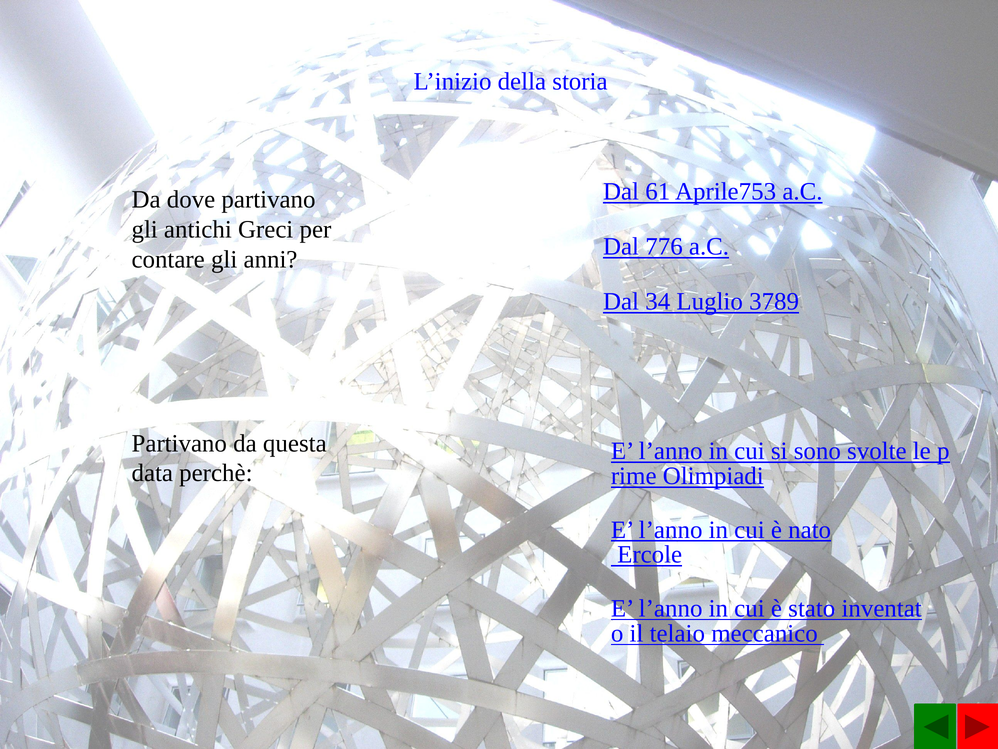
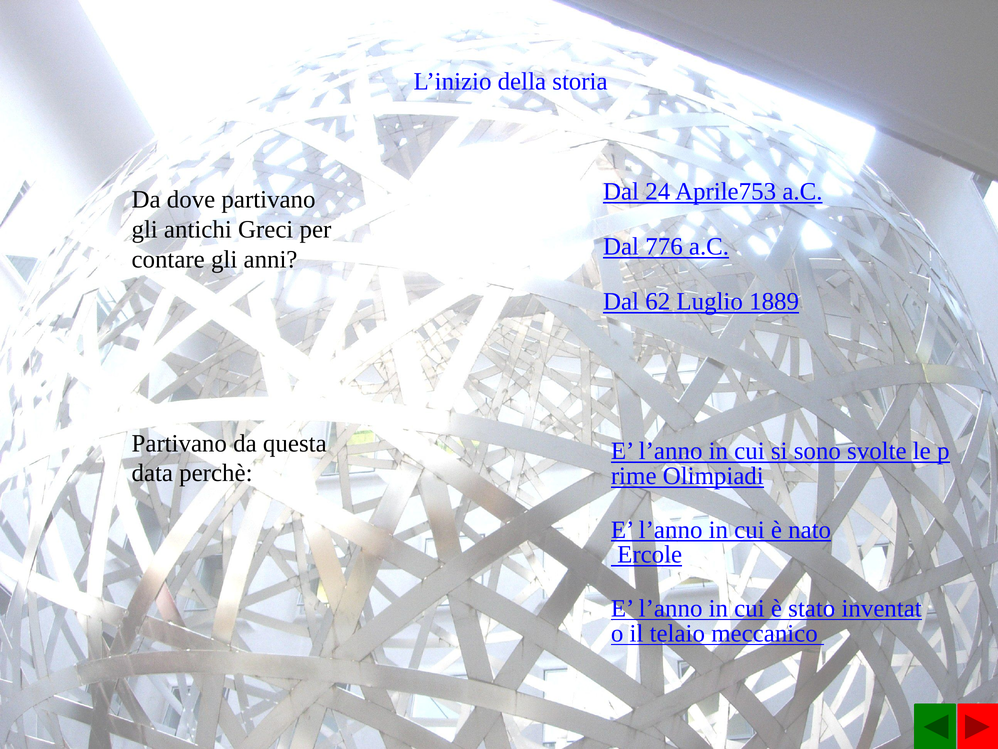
61: 61 -> 24 (658, 191)
34: 34 -> 62 (658, 302)
3789: 3789 -> 1889 (774, 302)
